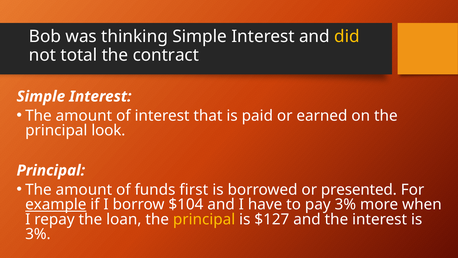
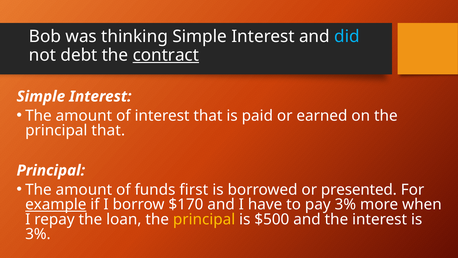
did colour: yellow -> light blue (347, 36)
total: total -> debt (79, 55)
contract underline: none -> present (166, 55)
principal look: look -> that (108, 130)
$104: $104 -> $170 (186, 204)
$127: $127 -> $500 (272, 219)
